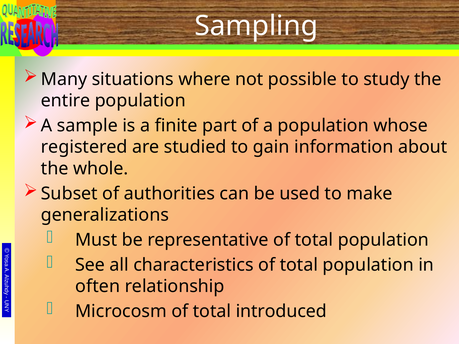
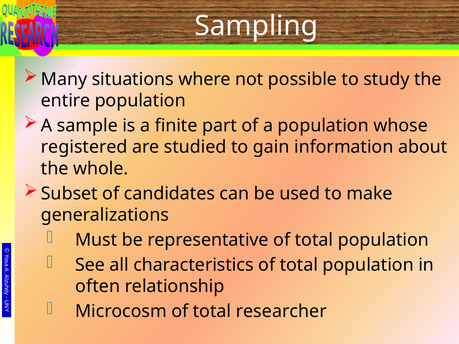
authorities: authorities -> candidates (169, 194)
introduced: introduced -> researcher (281, 311)
